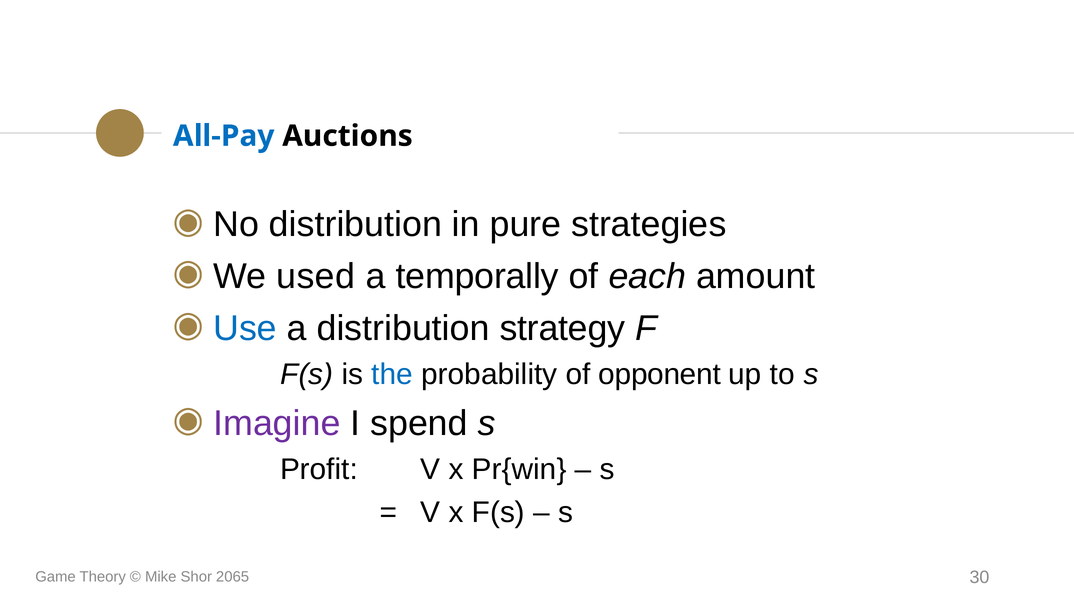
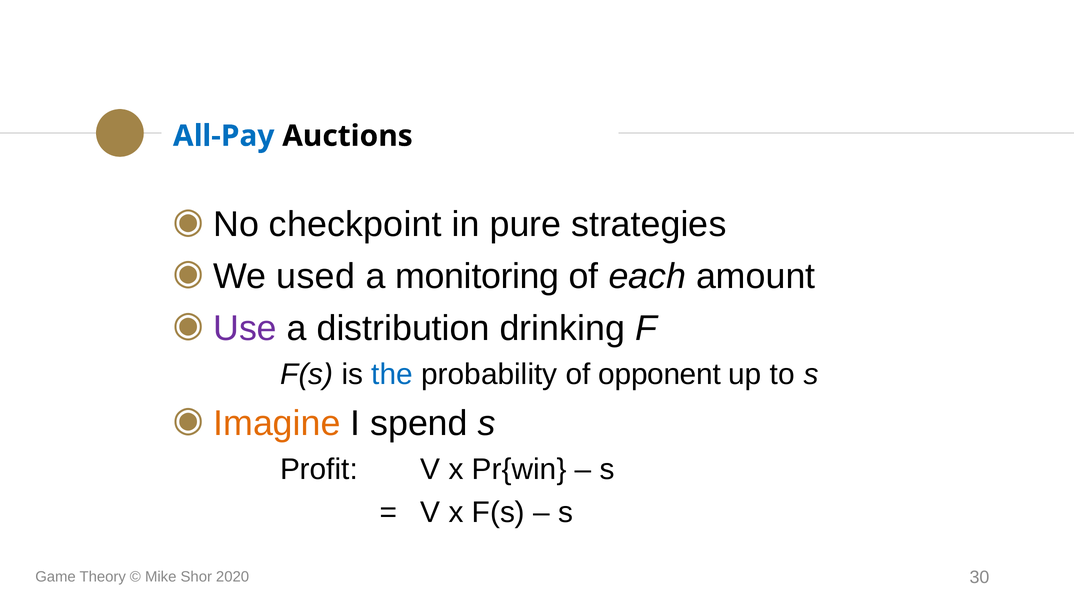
No distribution: distribution -> checkpoint (355, 225)
temporally: temporally -> monitoring (477, 277)
Use colour: blue -> purple (245, 328)
strategy: strategy -> drinking (562, 328)
Imagine colour: purple -> orange (277, 423)
2065: 2065 -> 2020 (233, 577)
